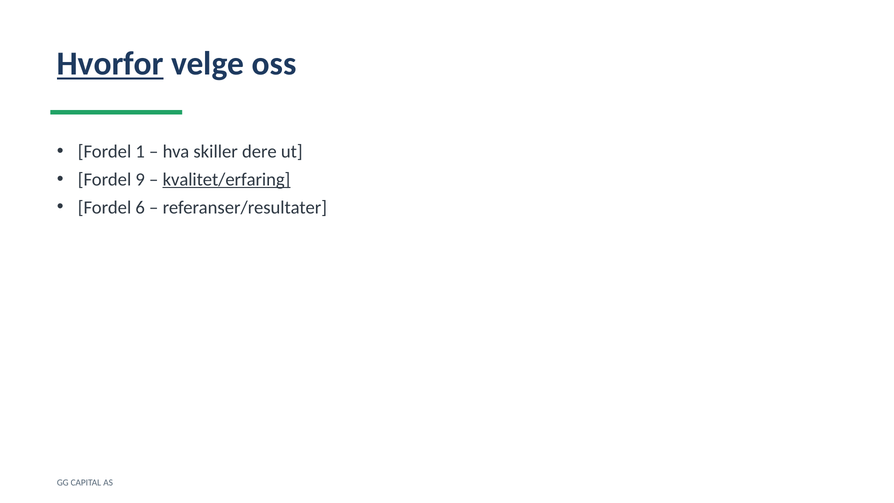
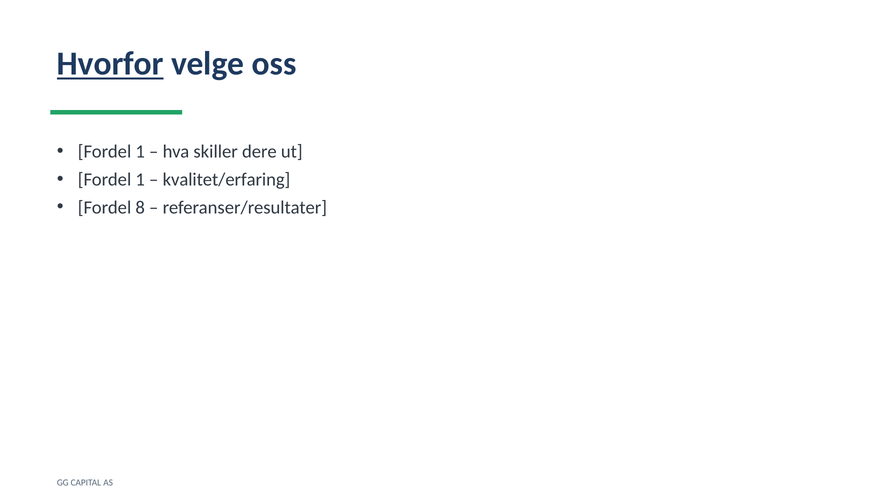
9: 9 -> 1 (140, 179)
kvalitet/erfaring underline: present -> none (226, 179)
6: 6 -> 8 (140, 207)
